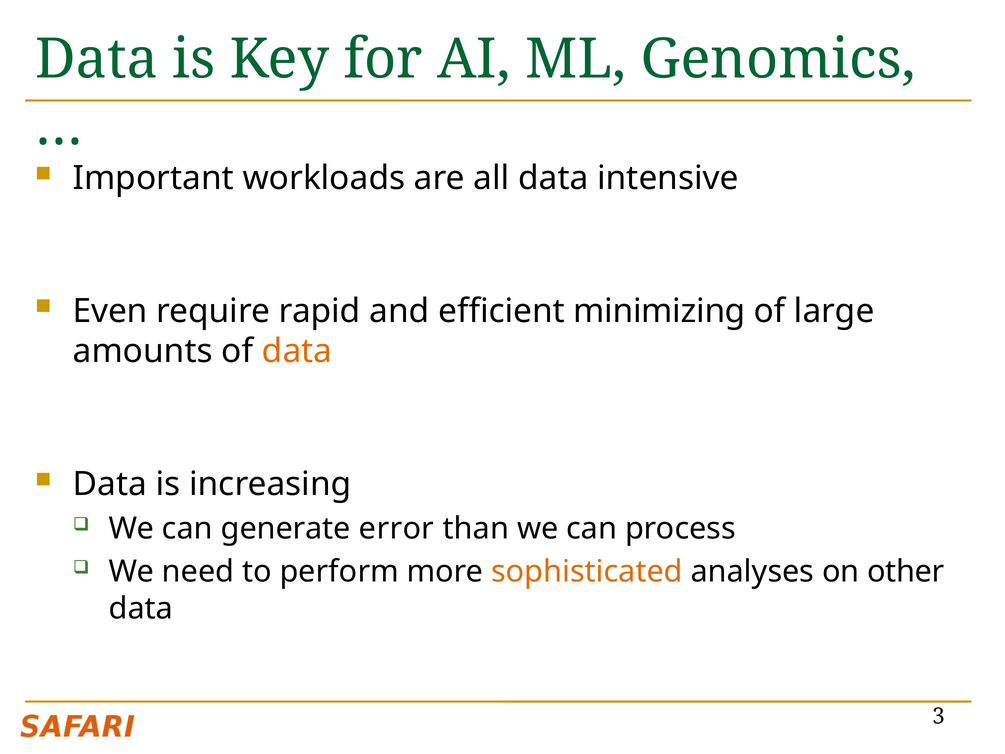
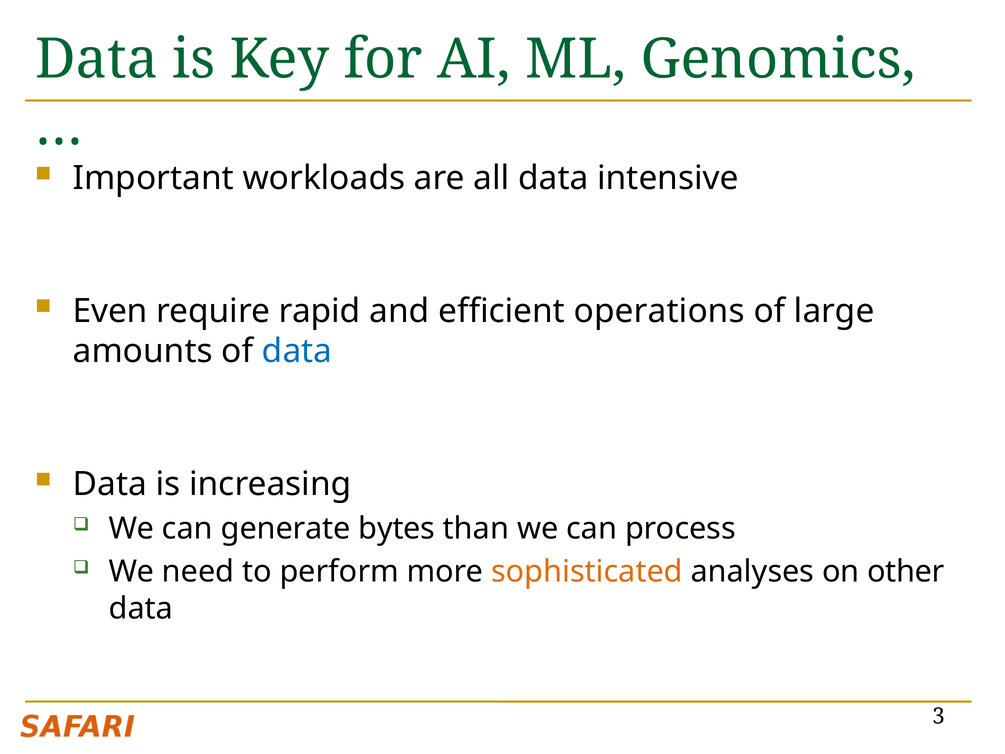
minimizing: minimizing -> operations (659, 311)
data colour: orange -> blue (297, 351)
error: error -> bytes (397, 529)
